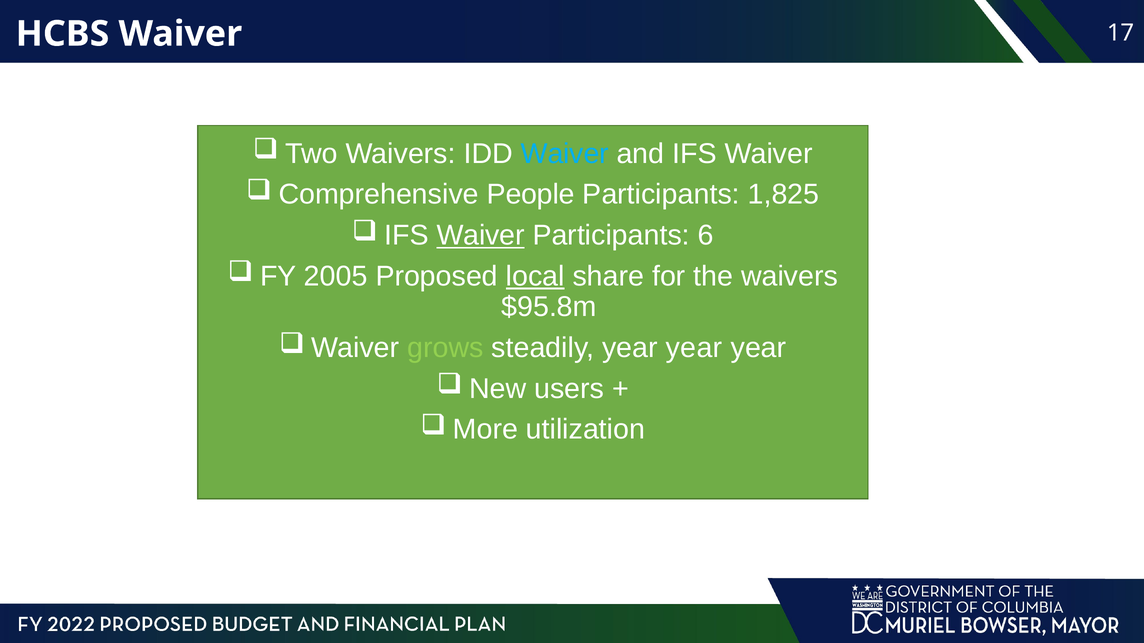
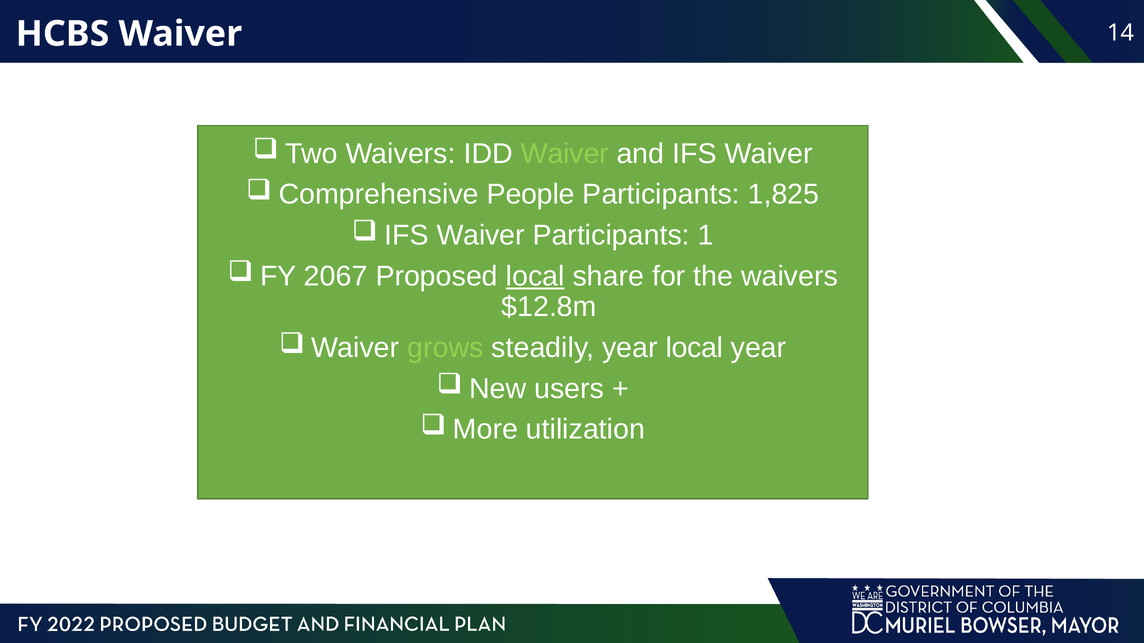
17: 17 -> 14 (1121, 33)
Waiver colour: light blue -> light green (565, 154)
Waiver underline: present -> none (481, 236)
6: 6 -> 1 (706, 236)
2005: 2005 -> 2067 (336, 276)
$95.8m: $95.8m -> $12.8m (549, 307)
steadily year year: year -> local (694, 348)
